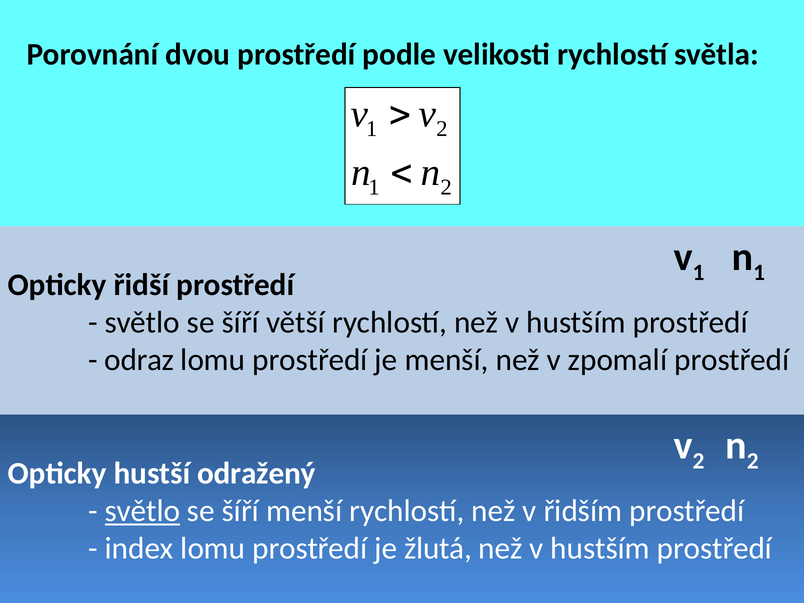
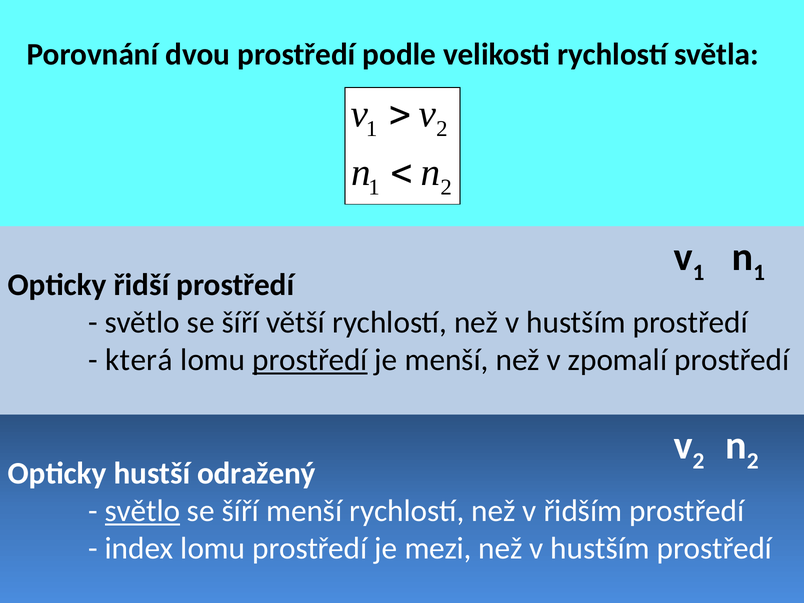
odraz: odraz -> která (139, 360)
prostředí underline: none -> present (310, 360)
žlutá: žlutá -> mezi (438, 548)
